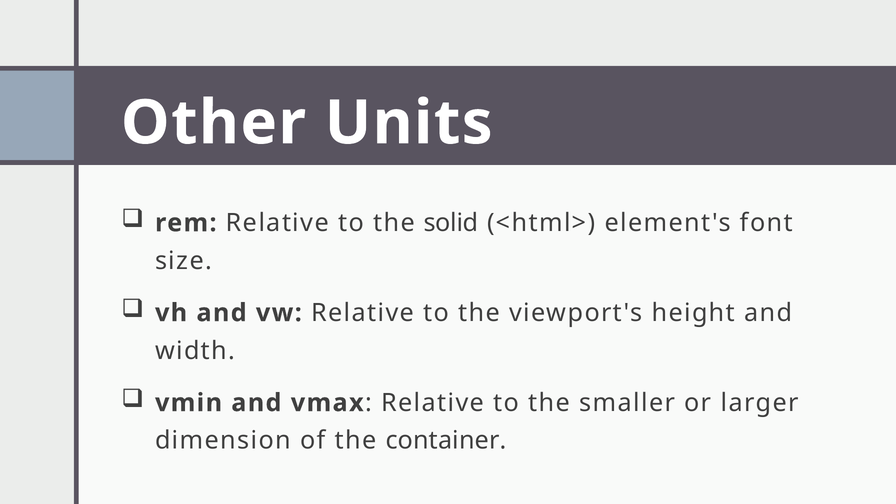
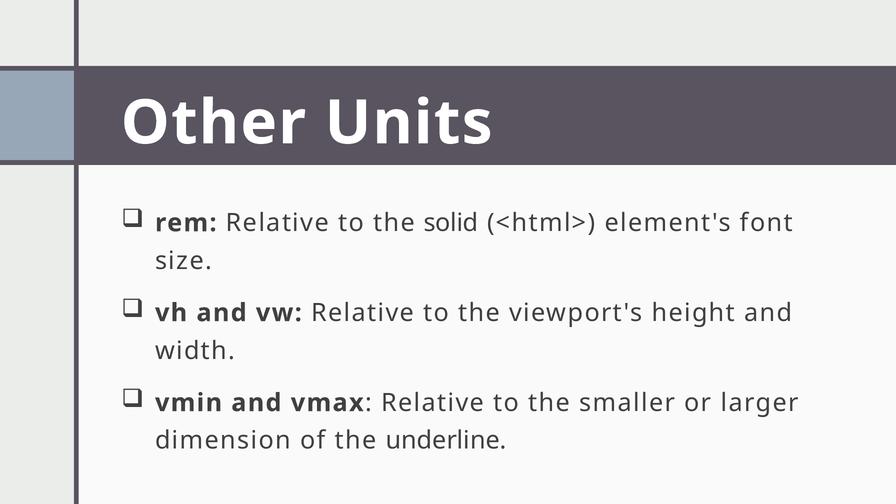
container: container -> underline (446, 441)
